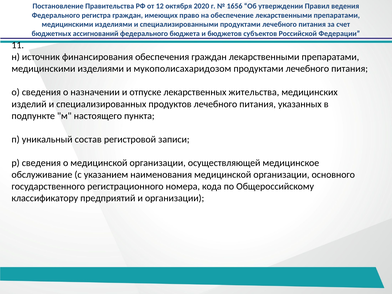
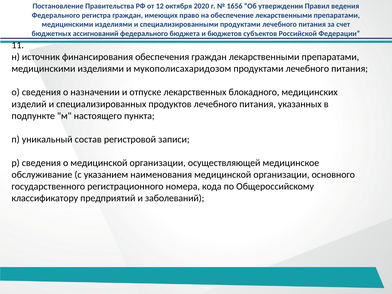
жительства: жительства -> блокадного (254, 92)
и организации: организации -> заболеваний (175, 198)
